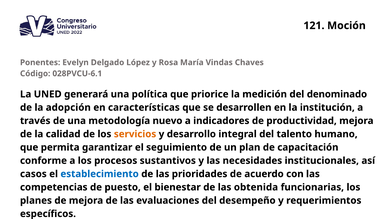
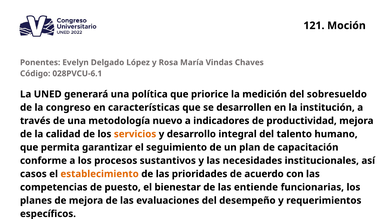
denominado: denominado -> sobresueldo (337, 94)
adopción: adopción -> congreso (68, 107)
establecimiento colour: blue -> orange (100, 174)
obtenida: obtenida -> entiende (256, 187)
